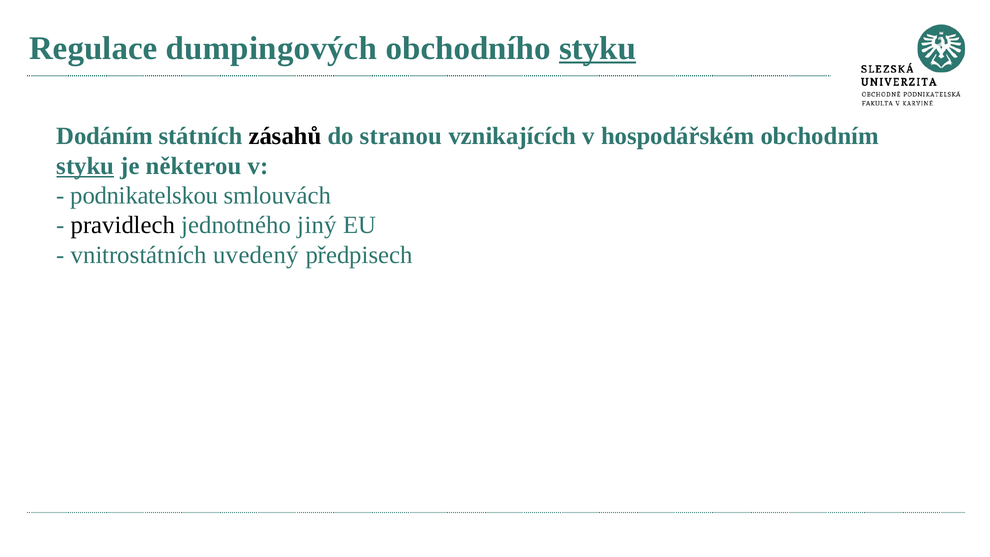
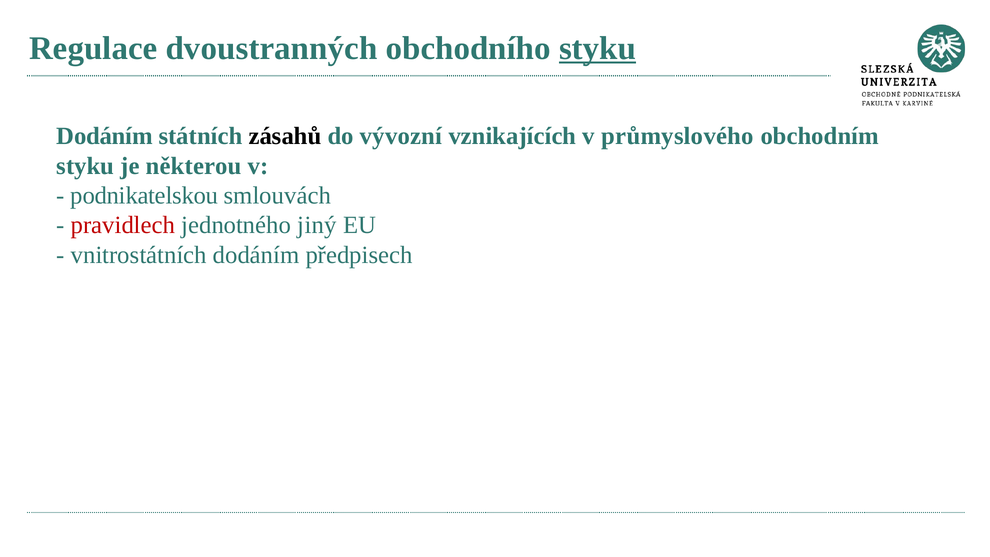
dumpingových: dumpingových -> dvoustranných (271, 48)
stranou: stranou -> vývozní (401, 136)
hospodářském: hospodářském -> průmyslového (678, 136)
styku underline: present -> none (85, 166)
pravidlech colour: black -> red (123, 225)
vnitrostátních uvedený: uvedený -> dodáním (256, 255)
